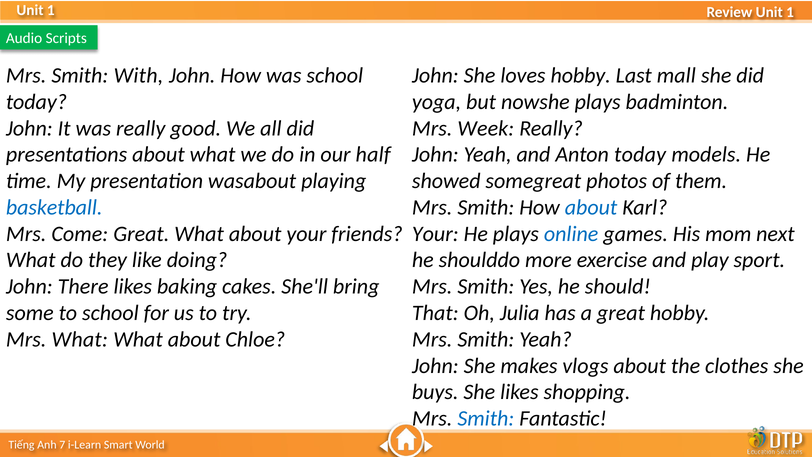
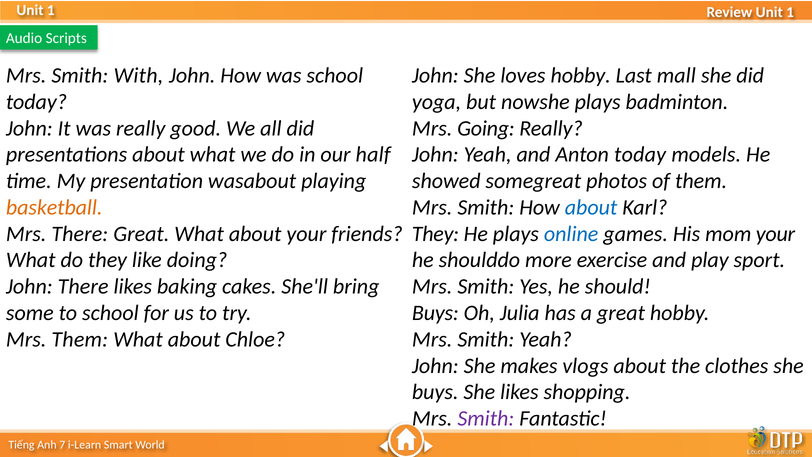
Week: Week -> Going (486, 128)
basketball colour: blue -> orange (54, 207)
Mrs Come: Come -> There (80, 234)
Your: Your -> They (435, 234)
mom next: next -> your (775, 234)
That: That -> Buys (435, 313)
Mrs What: What -> Them (80, 339)
Smith colour: blue -> purple (486, 418)
